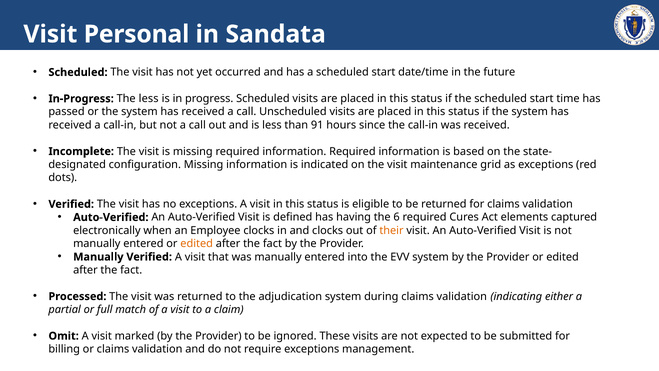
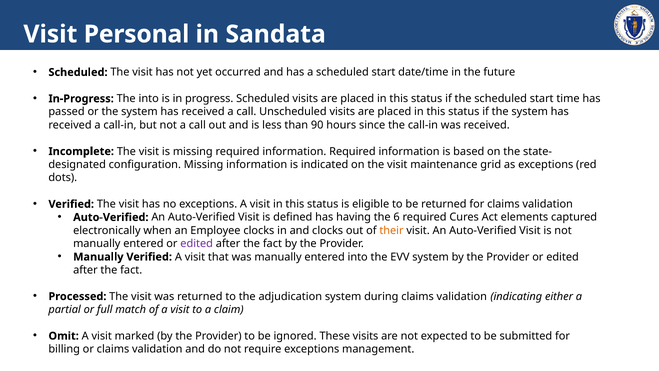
The less: less -> into (149, 99)
91: 91 -> 90 (317, 125)
edited colour: orange -> purple (197, 244)
